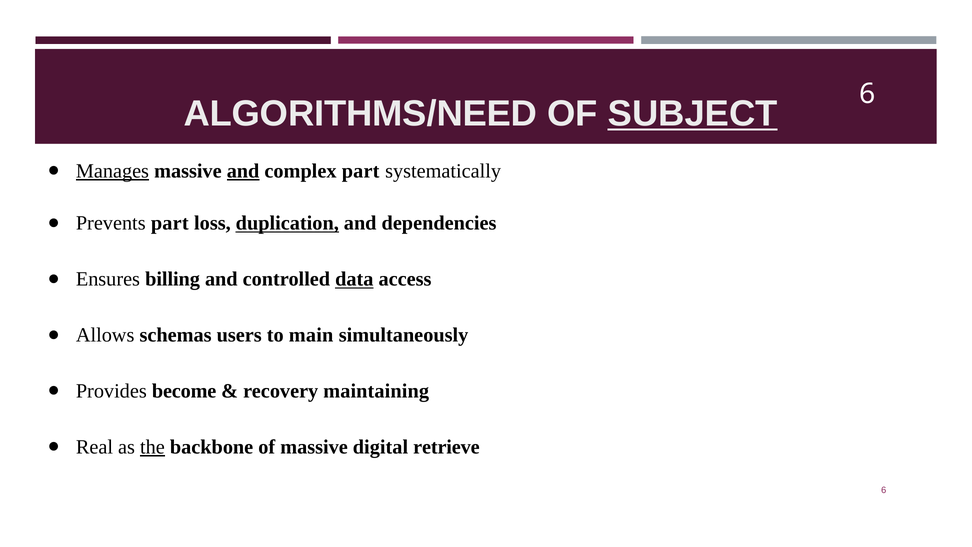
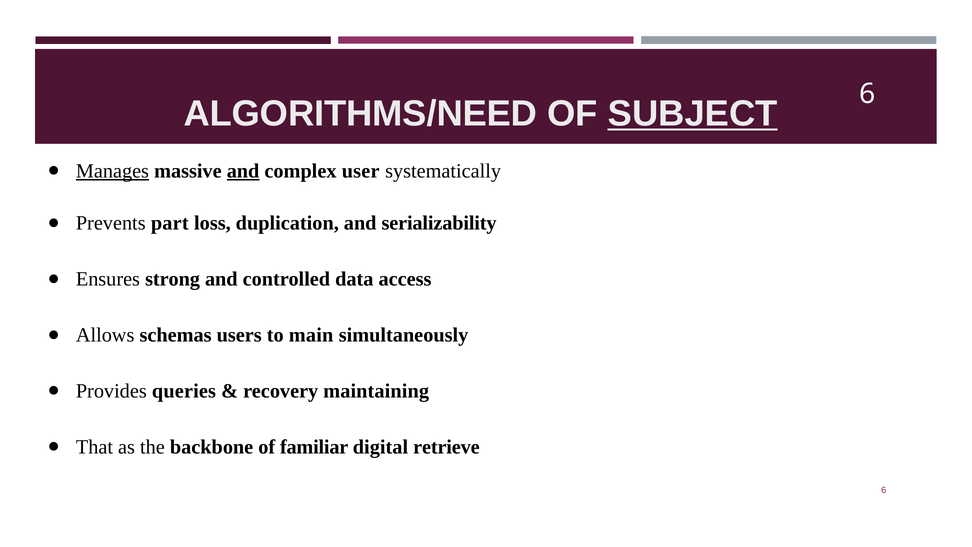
complex part: part -> user (361, 171)
duplication underline: present -> none (287, 223)
dependencies: dependencies -> serializability (439, 223)
billing: billing -> strong (173, 279)
data underline: present -> none (354, 279)
become: become -> queries (184, 391)
Real: Real -> That (94, 447)
the underline: present -> none (152, 447)
of massive: massive -> familiar (314, 447)
